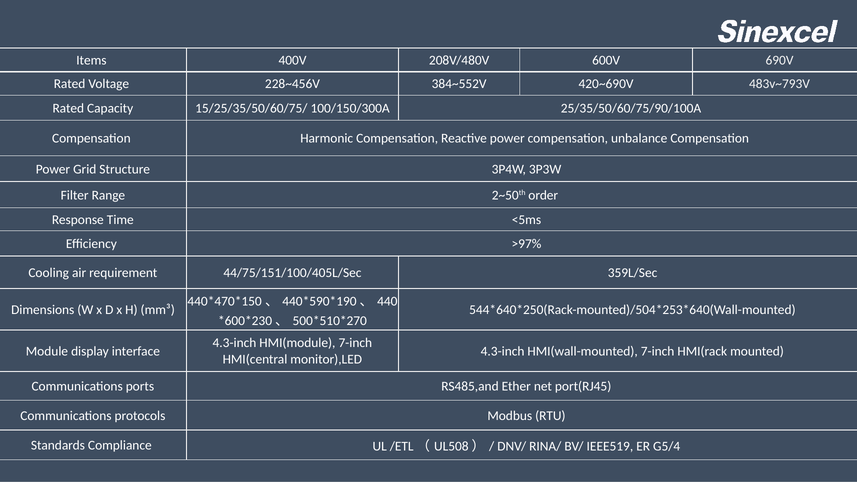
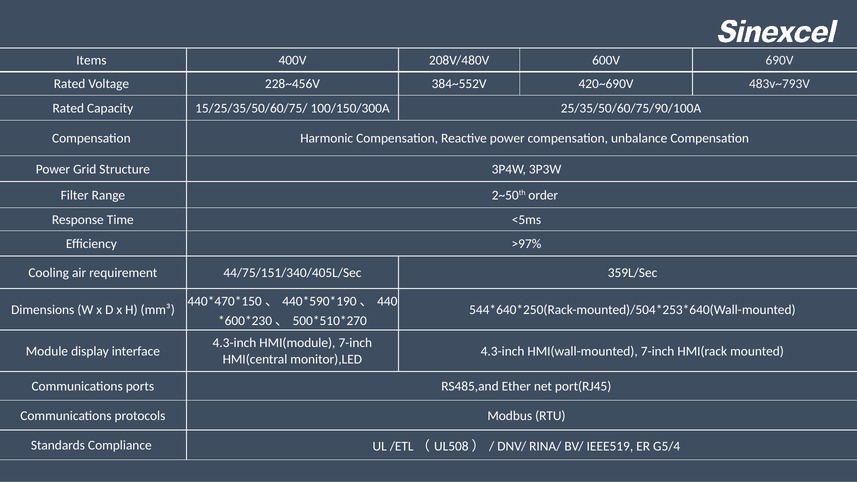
44/75/151/100/405L/Sec: 44/75/151/100/405L/Sec -> 44/75/151/340/405L/Sec (292, 273)
